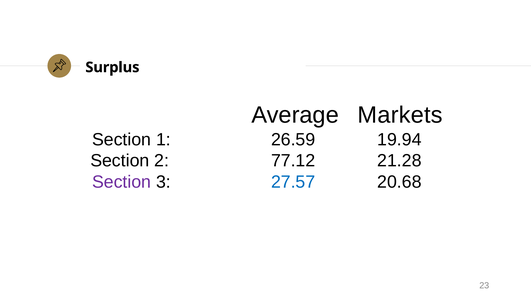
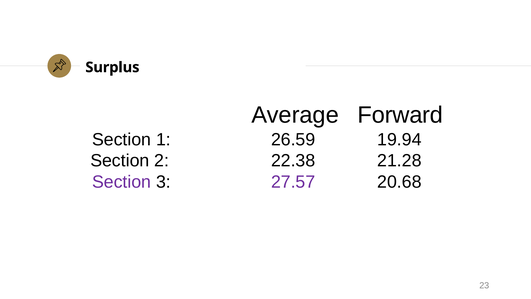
Markets: Markets -> Forward (400, 115)
77.12: 77.12 -> 22.38 (293, 161)
27.57 colour: blue -> purple (293, 182)
